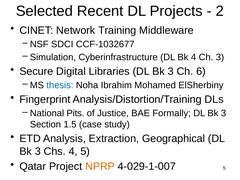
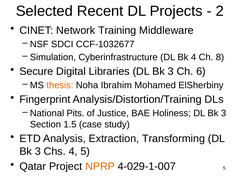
Ch 3: 3 -> 8 (220, 57)
thesis colour: blue -> orange (60, 85)
Formally: Formally -> Holiness (172, 113)
Geographical: Geographical -> Transforming (174, 139)
